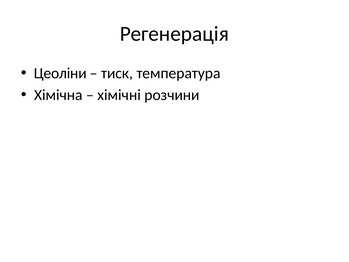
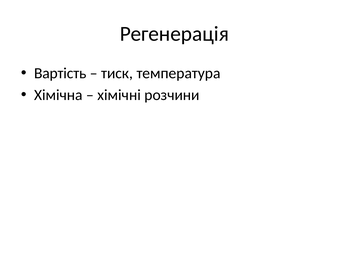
Цеоліни: Цеоліни -> Вартість (60, 73)
